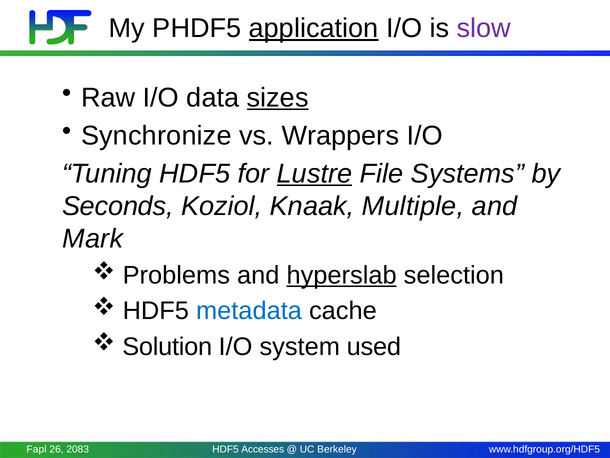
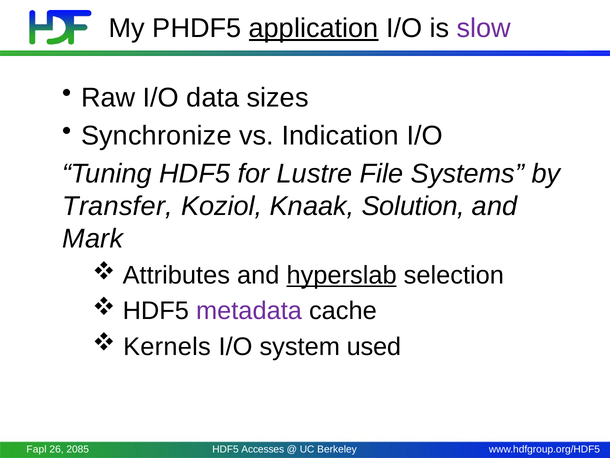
sizes underline: present -> none (278, 97)
Wrappers: Wrappers -> Indication (340, 135)
Lustre underline: present -> none (315, 173)
Seconds: Seconds -> Transfer (118, 206)
Multiple: Multiple -> Solution (413, 206)
Problems: Problems -> Attributes (176, 275)
metadata colour: blue -> purple (249, 311)
Solution: Solution -> Kernels (167, 346)
2083: 2083 -> 2085 (78, 449)
